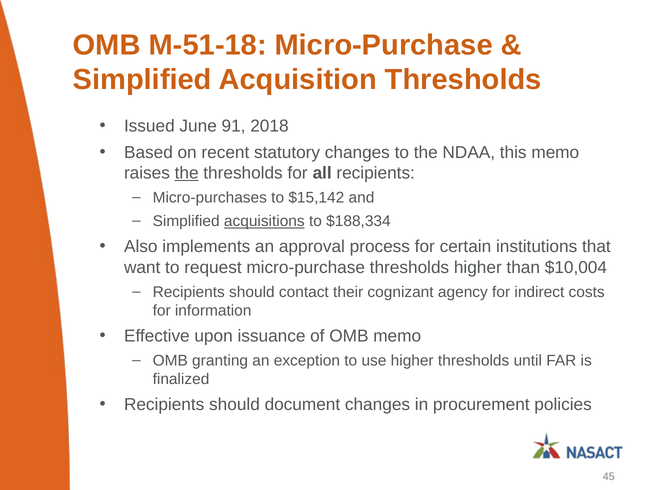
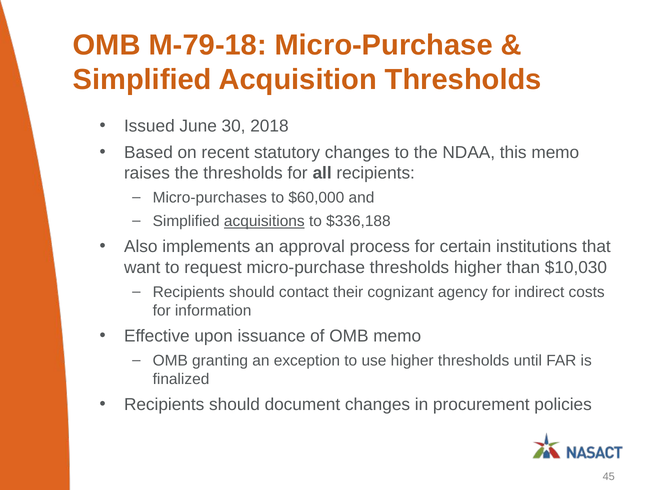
M-51-18: M-51-18 -> M-79-18 (208, 45)
91: 91 -> 30 (234, 126)
the underline: present -> none (187, 173)
$15,142: $15,142 -> $60,000 (316, 198)
$188,334: $188,334 -> $336,188 (358, 221)
$10,004: $10,004 -> $10,030 (576, 268)
